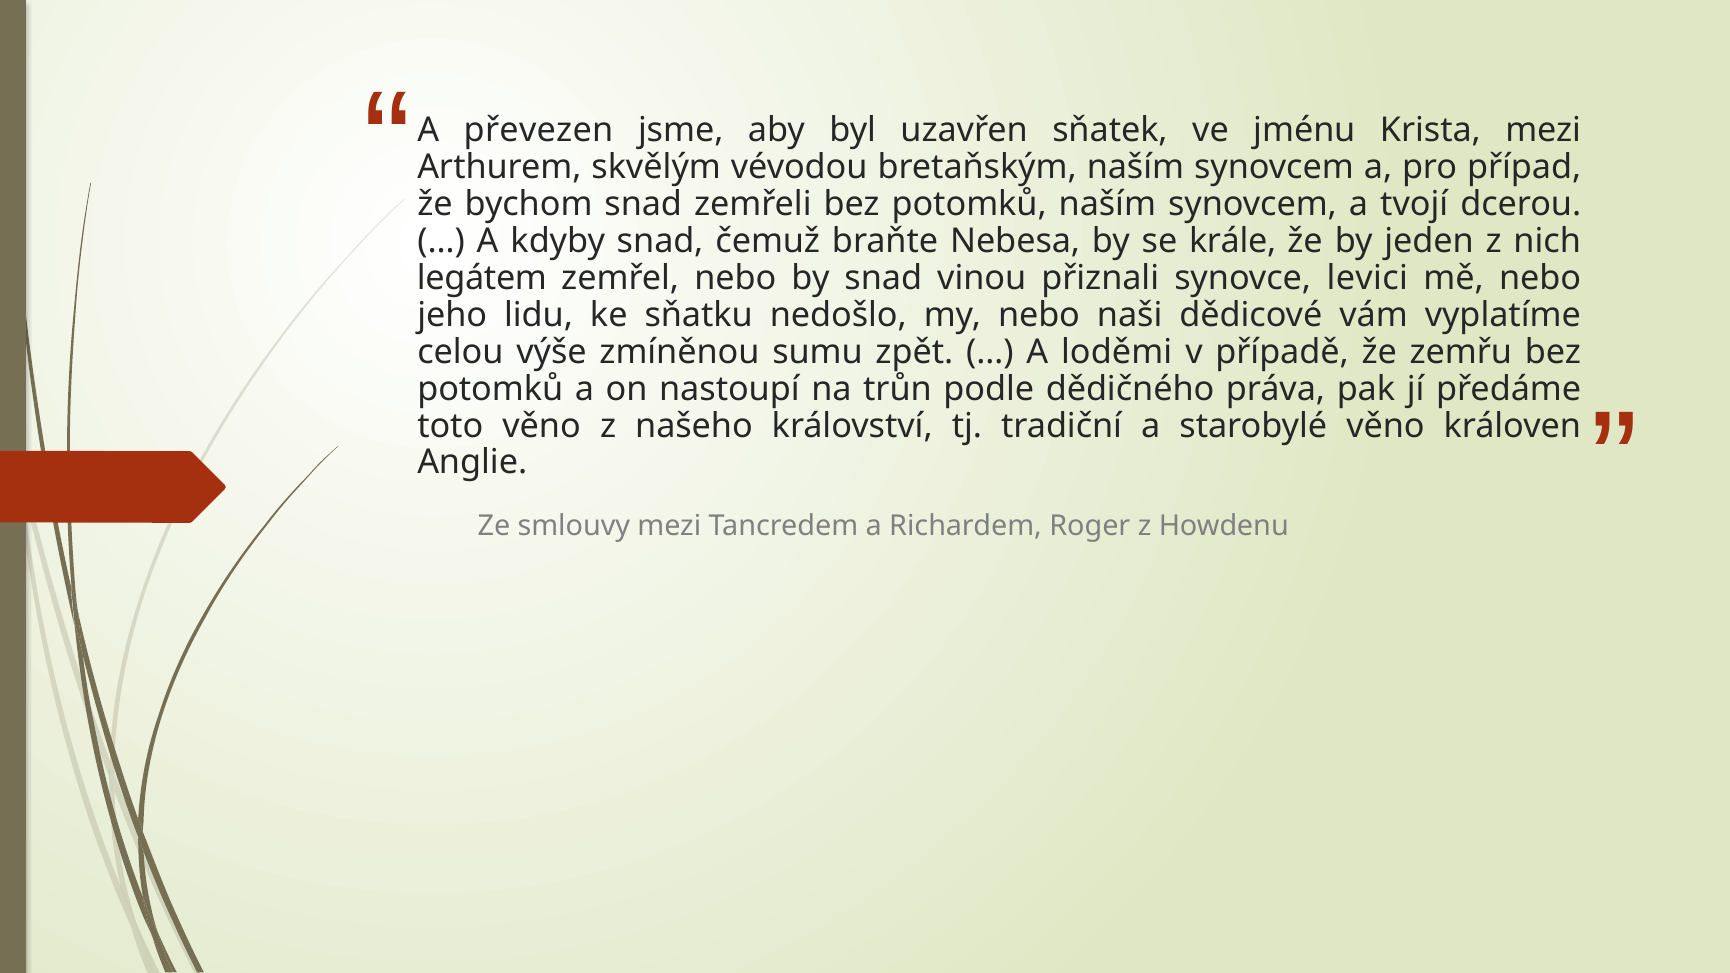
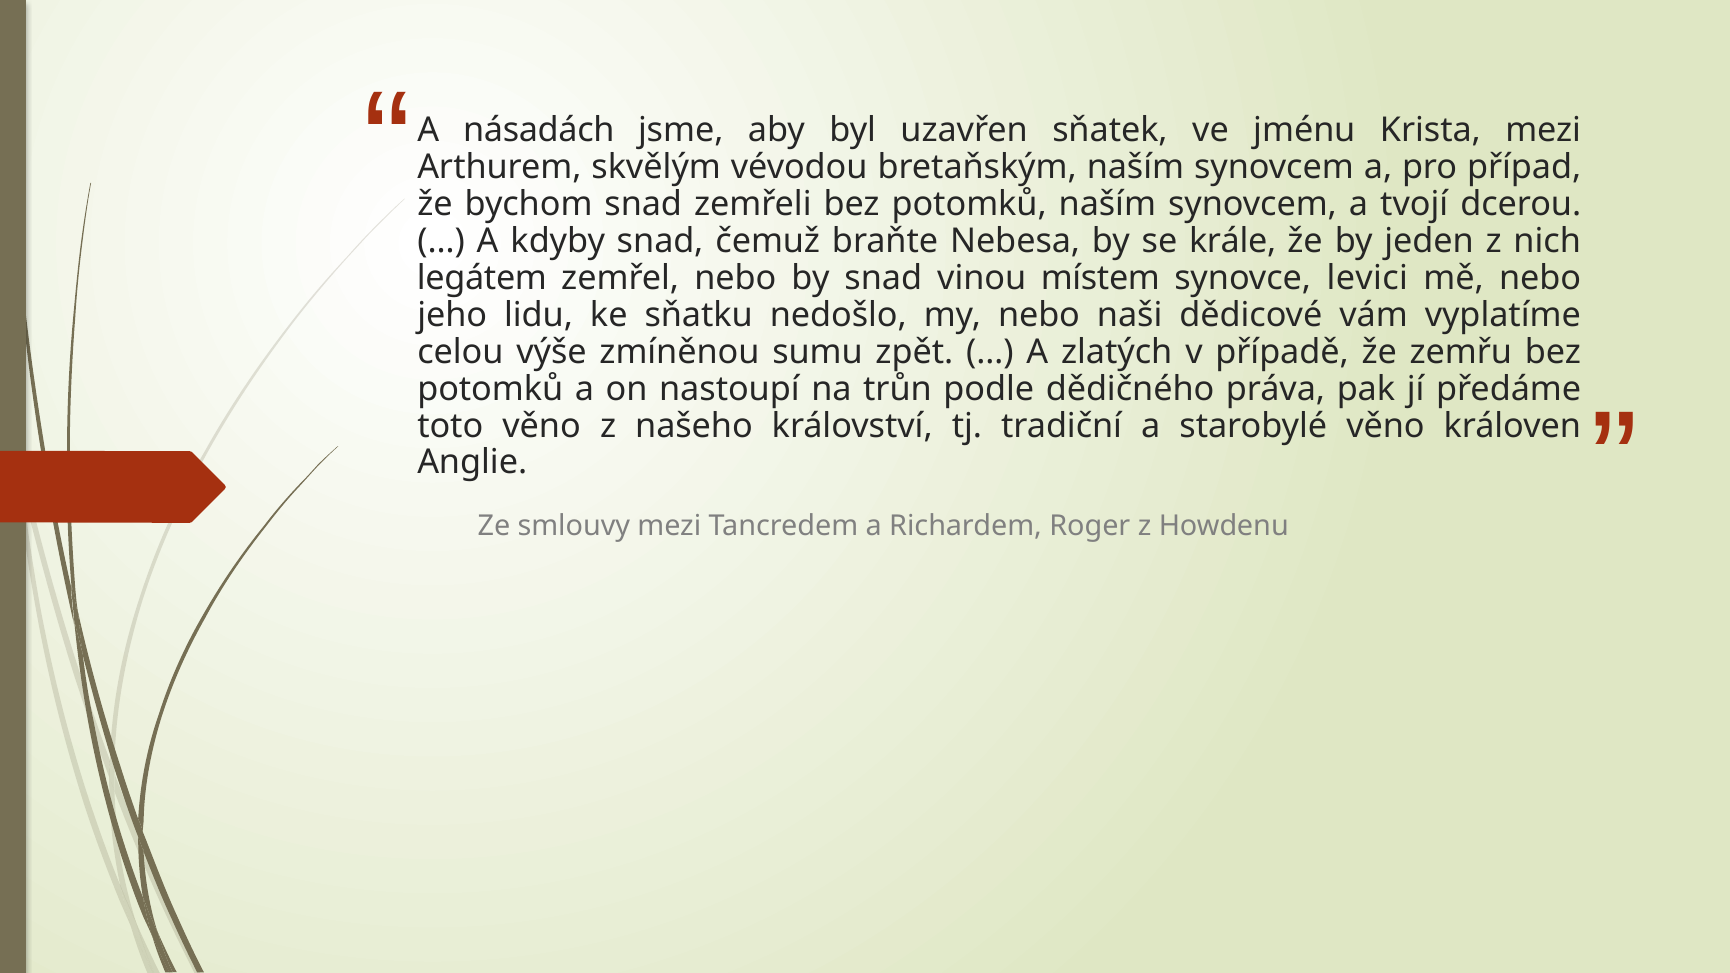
převezen: převezen -> násadách (539, 130)
přiznali: přiznali -> místem (1100, 278)
loděmi: loděmi -> zlatých (1117, 352)
